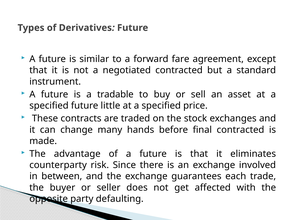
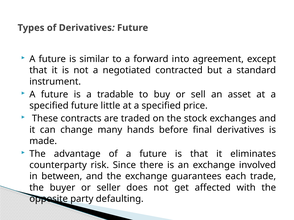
fare: fare -> into (180, 59)
final contracted: contracted -> derivatives (240, 130)
